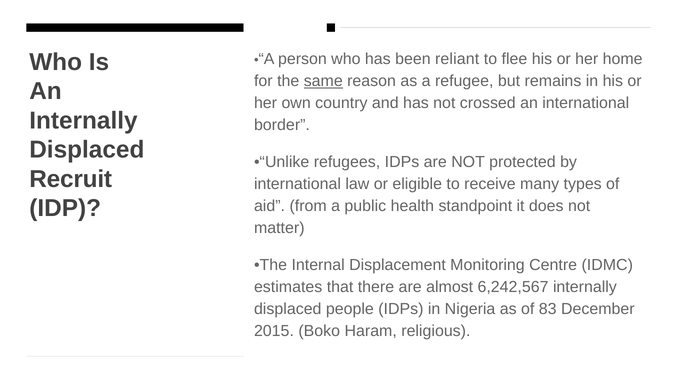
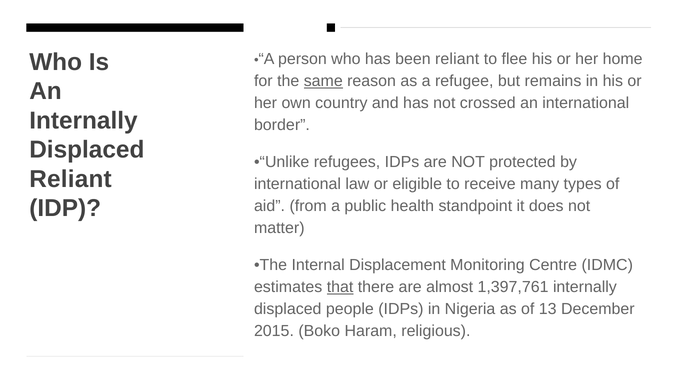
Recruit: Recruit -> Reliant (70, 179)
that underline: none -> present (340, 287)
6,242,567: 6,242,567 -> 1,397,761 (513, 287)
83: 83 -> 13 (548, 309)
